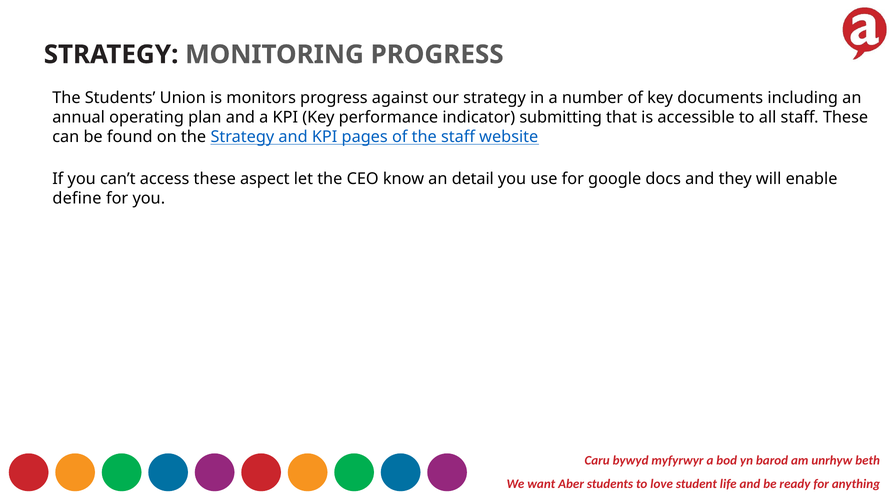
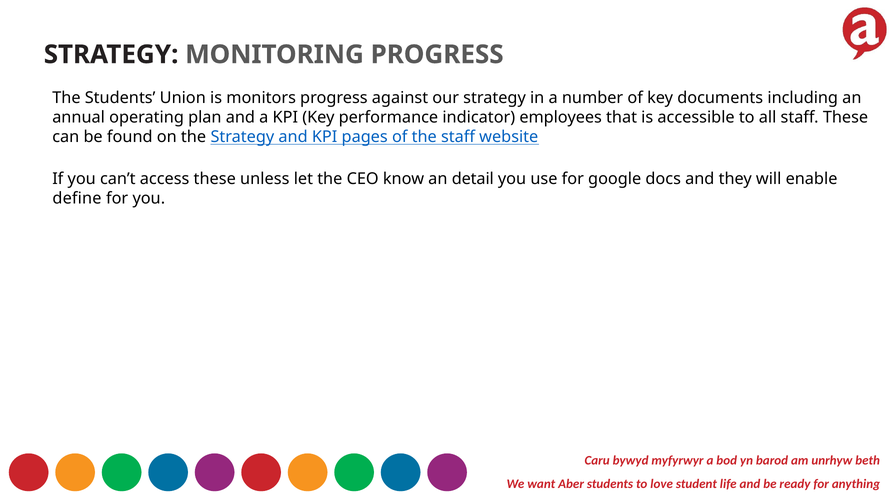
submitting: submitting -> employees (561, 117)
aspect: aspect -> unless (265, 179)
